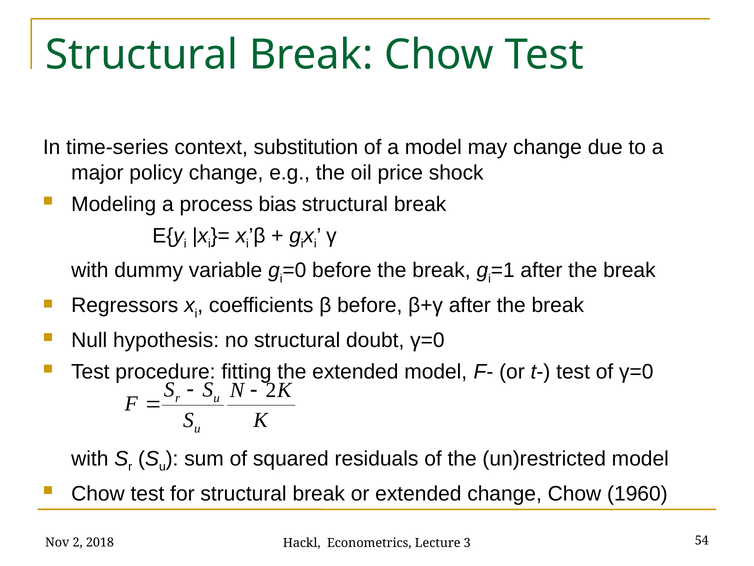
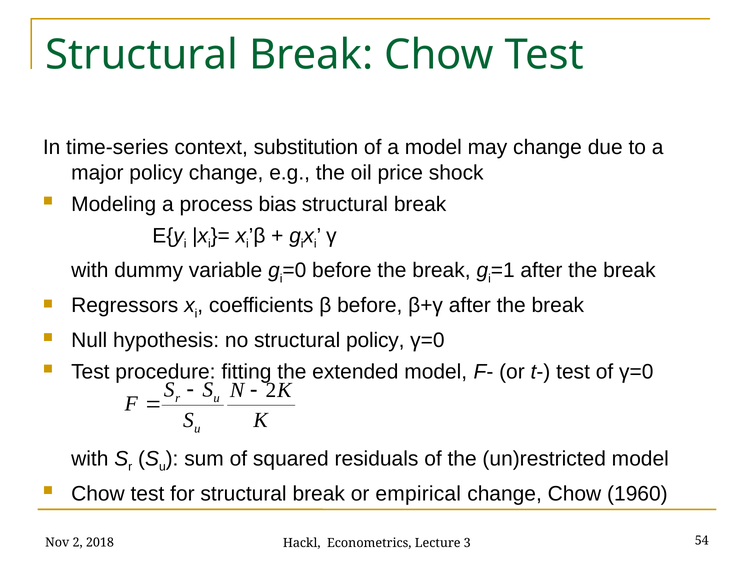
structural doubt: doubt -> policy (375, 340)
or extended: extended -> empirical (418, 493)
